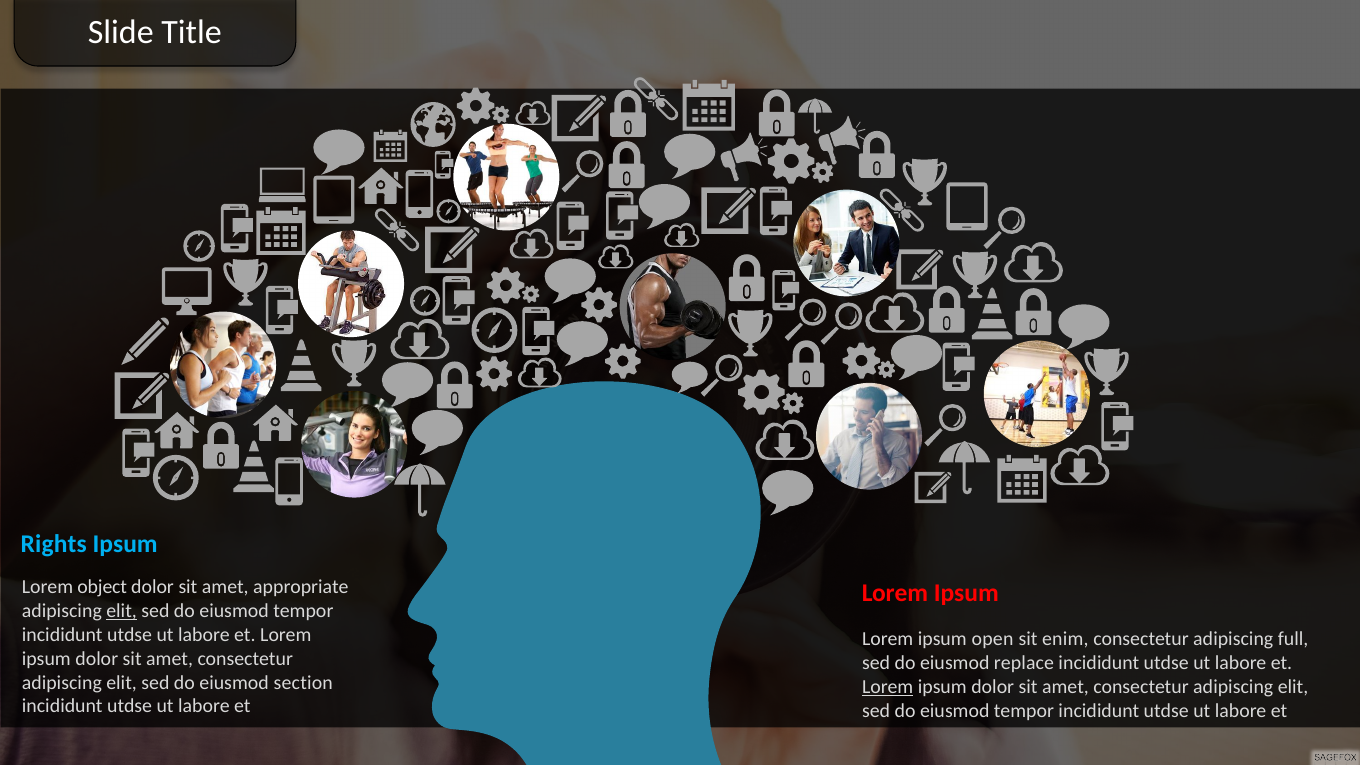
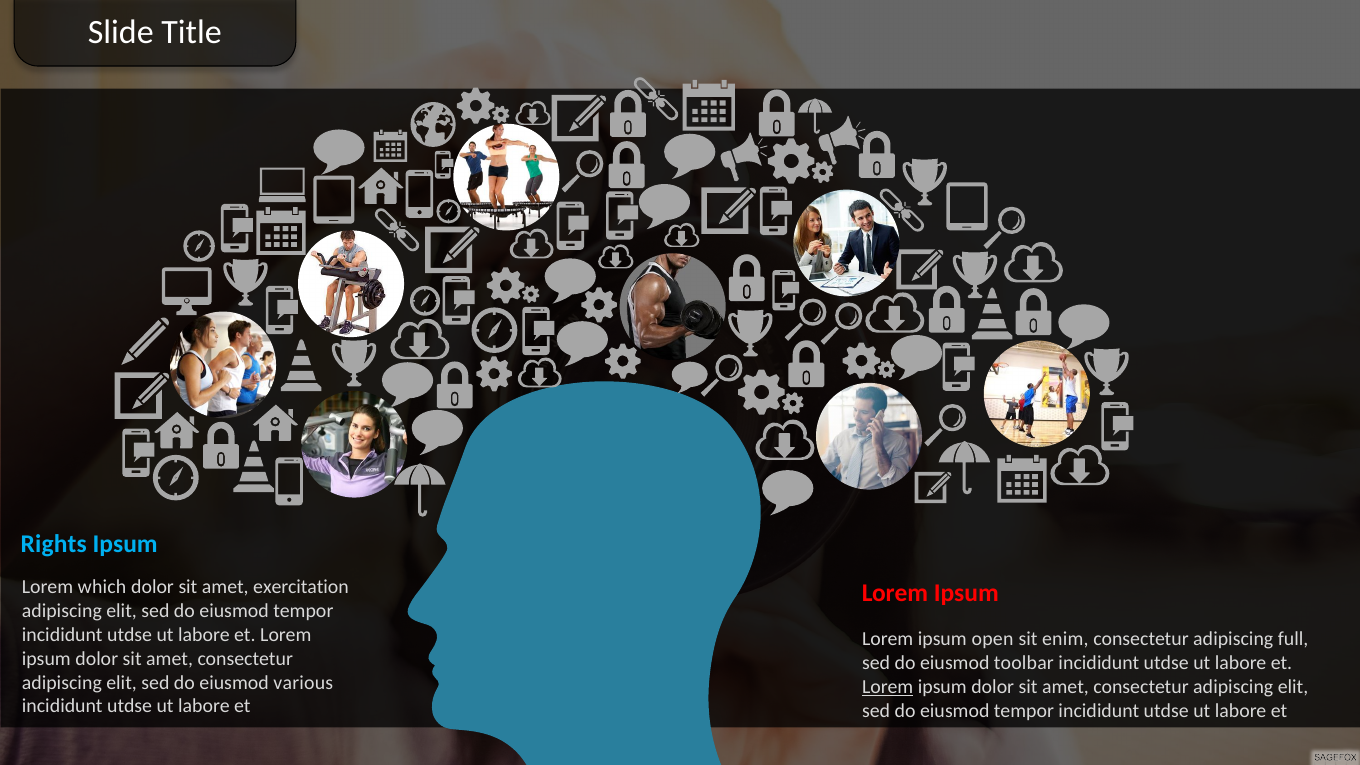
object: object -> which (102, 587)
appropriate: appropriate -> exercitation (301, 587)
elit underline: present -> none (122, 611)
replace: replace -> toolbar (1024, 663)
section: section -> various (303, 683)
